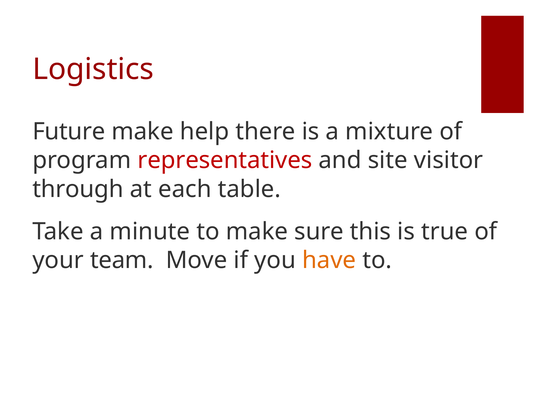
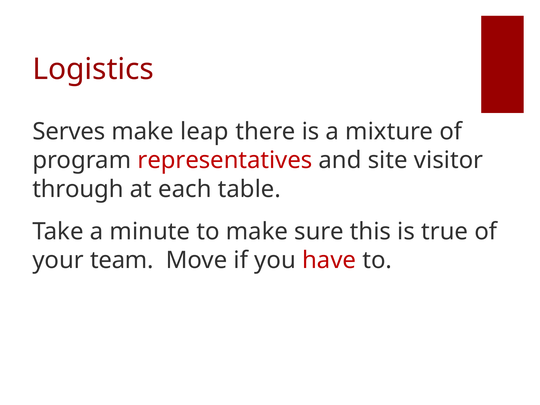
Future: Future -> Serves (69, 132)
help: help -> leap (204, 132)
have colour: orange -> red (329, 260)
